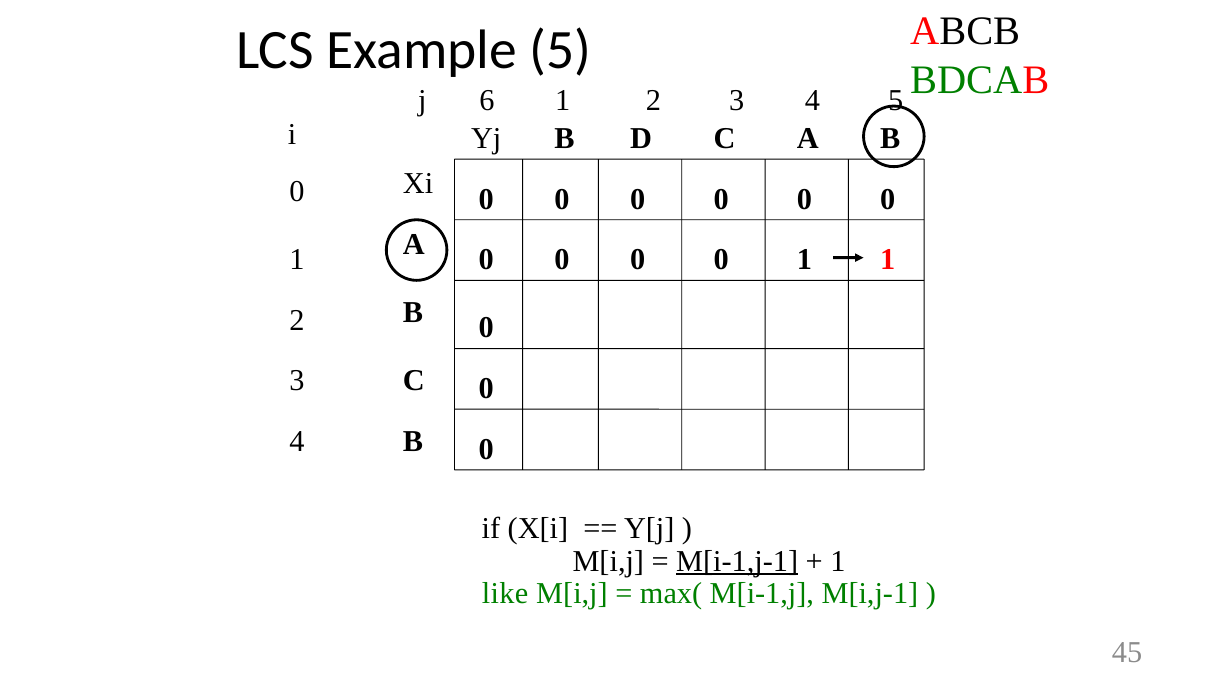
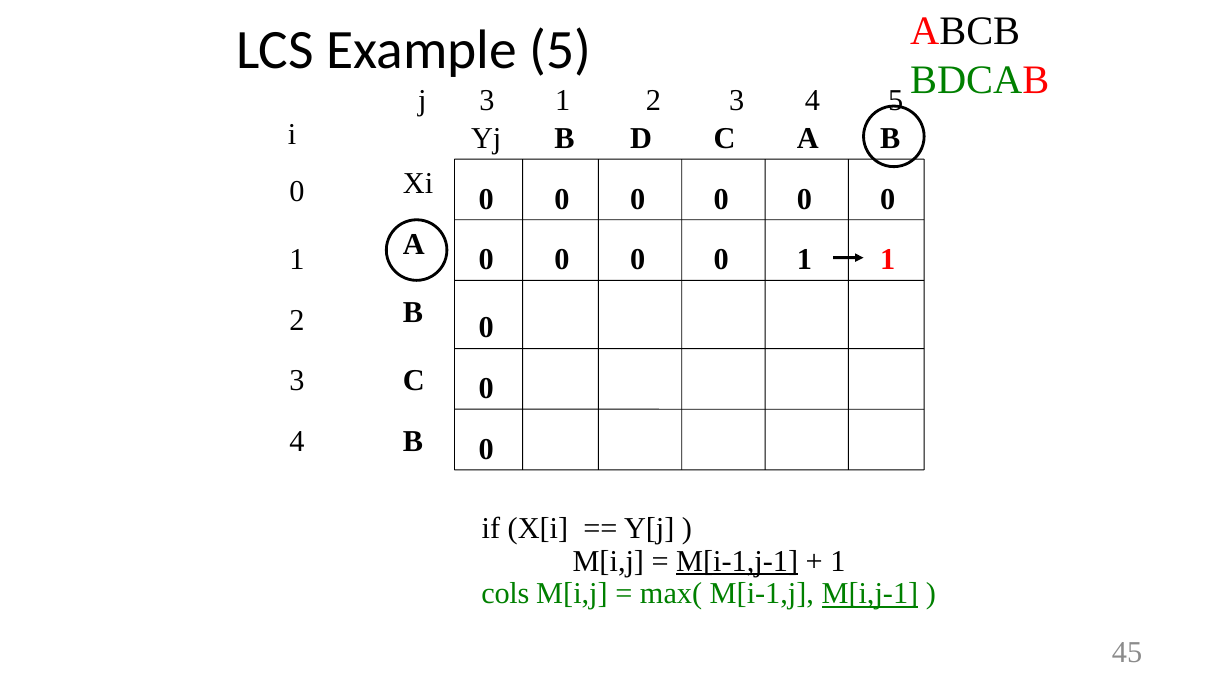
j 6: 6 -> 3 (487, 101)
like: like -> cols (505, 594)
M[i,j-1 underline: none -> present (870, 594)
